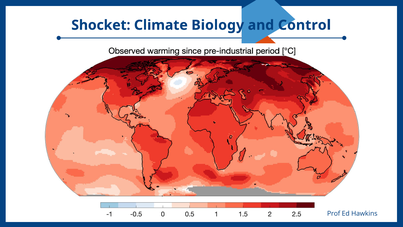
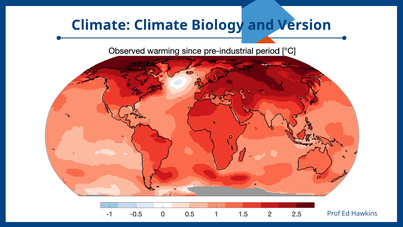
Shocket: Shocket -> Climate (101, 25)
Control: Control -> Version (304, 25)
